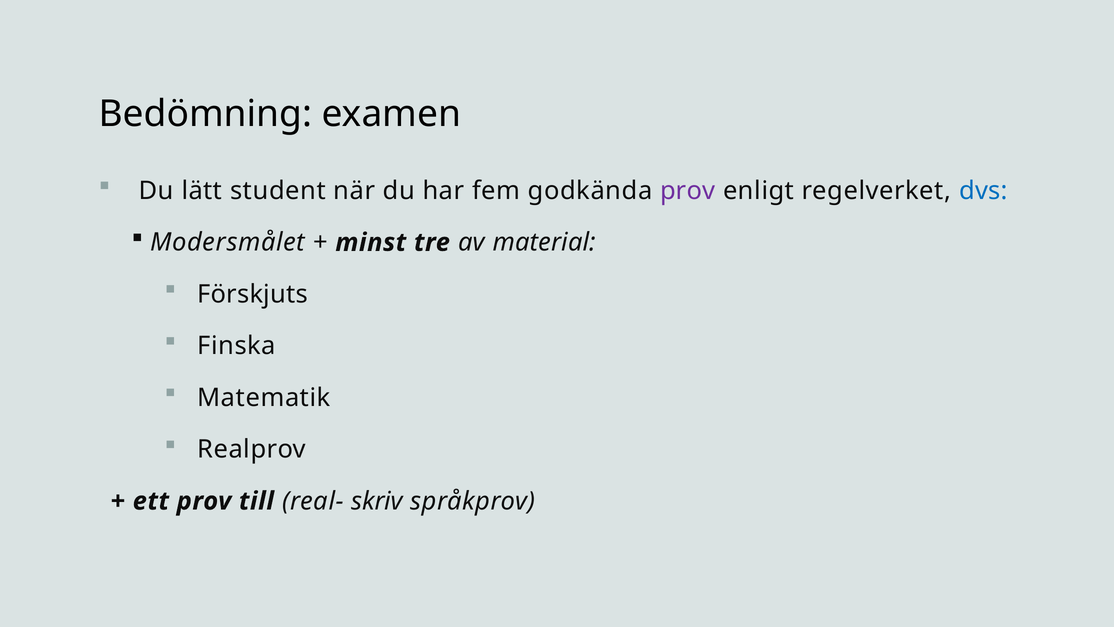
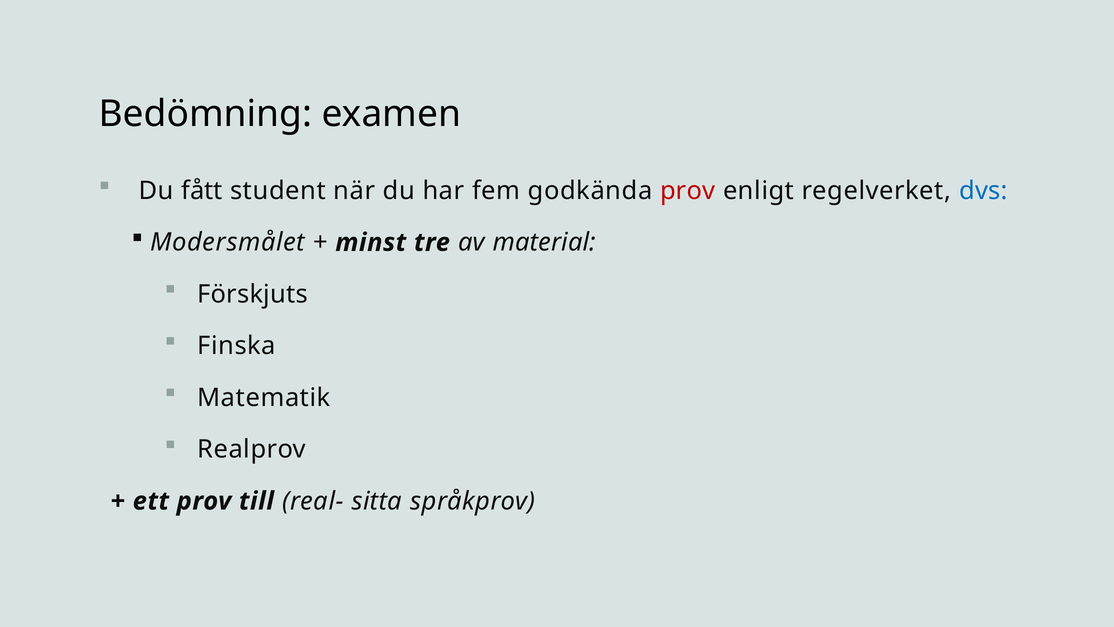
lätt: lätt -> fått (202, 191)
prov colour: purple -> red (688, 191)
skriv: skriv -> sitta (377, 501)
